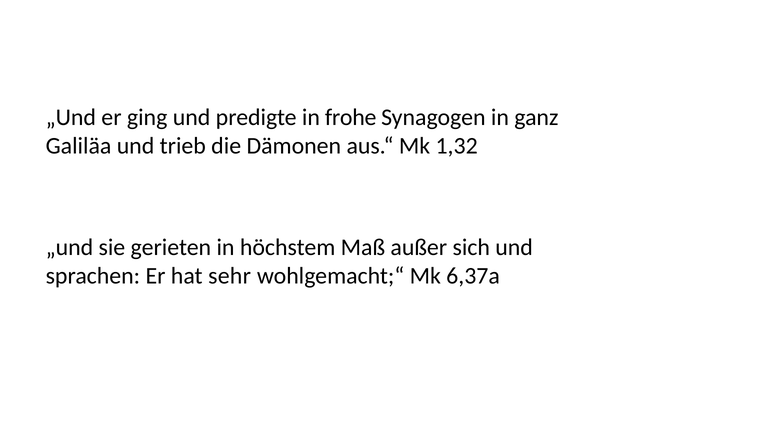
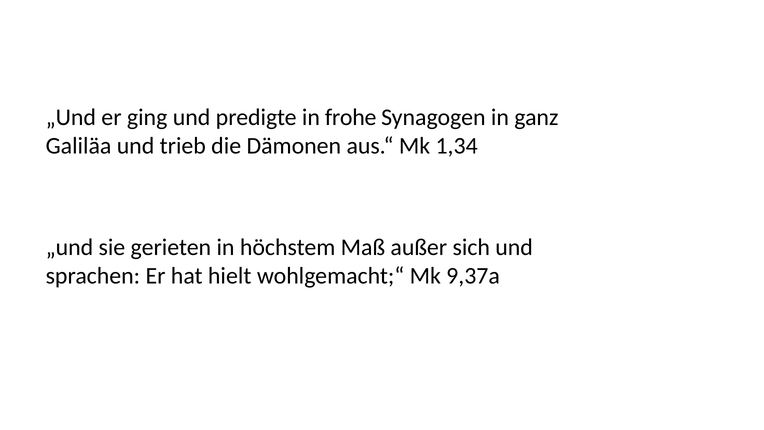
1,32: 1,32 -> 1,34 (457, 146)
sehr: sehr -> hielt (230, 276)
6,37a: 6,37a -> 9,37a (473, 276)
